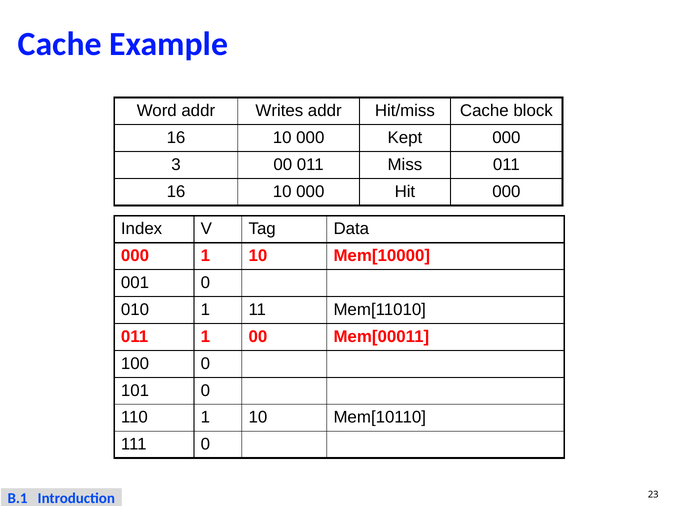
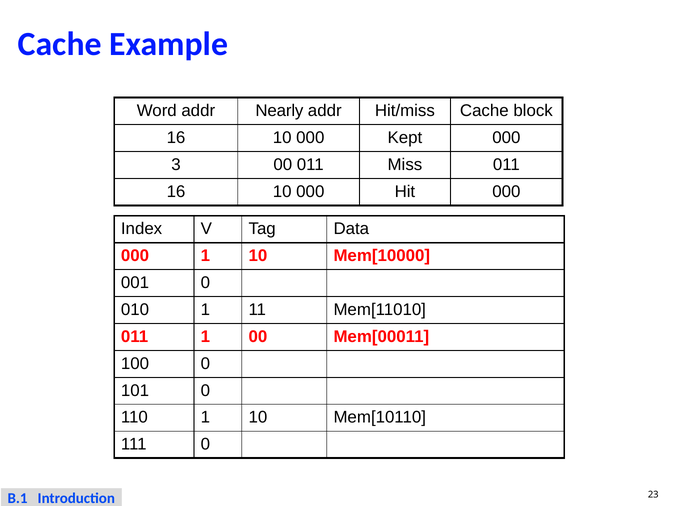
Writes: Writes -> Nearly (279, 111)
